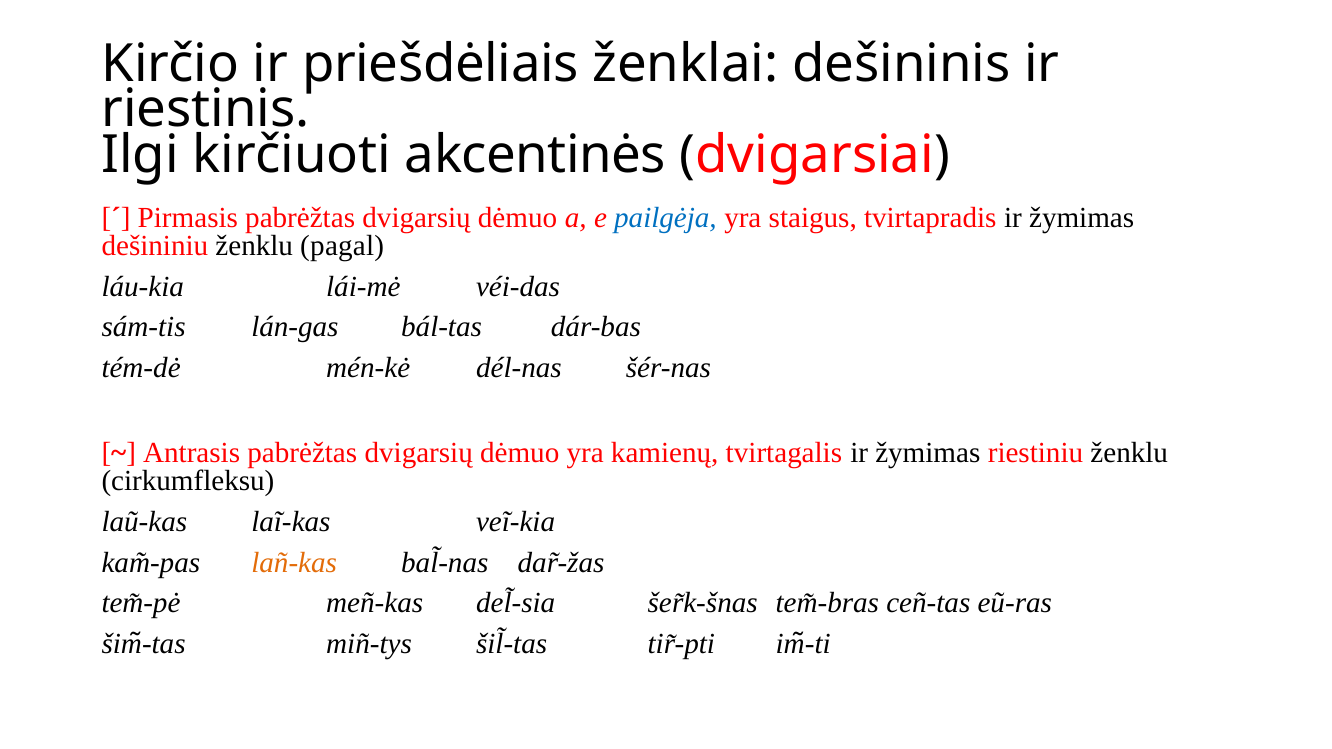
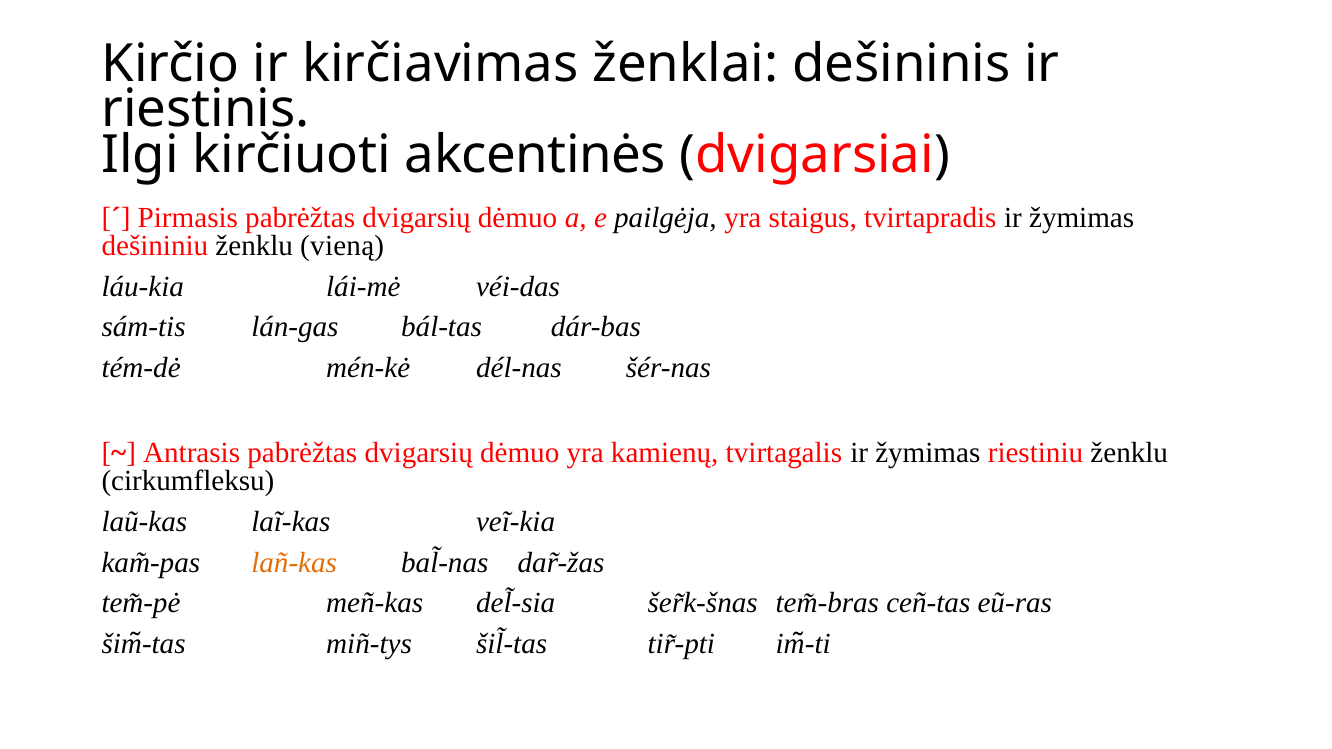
priešdėliais: priešdėliais -> kirčiavimas (440, 64)
pailgėja colour: blue -> black (665, 217)
pagal: pagal -> vieną (342, 246)
